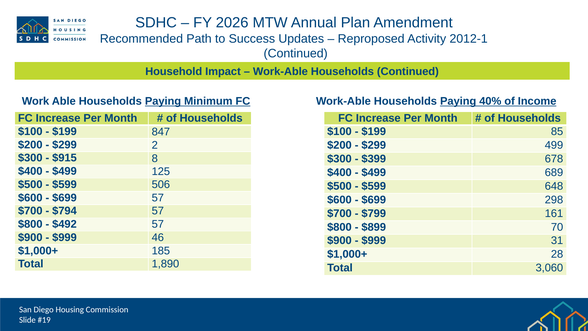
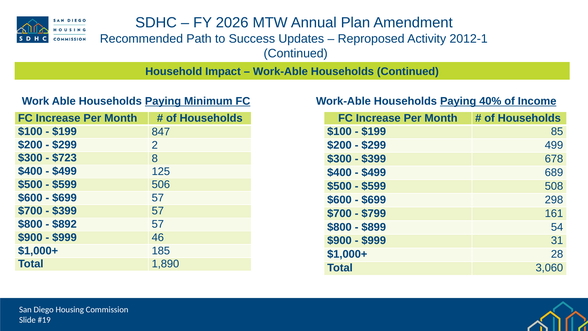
$915: $915 -> $723 (64, 158)
648: 648 -> 508 (554, 186)
$794: $794 -> $399 (64, 211)
$492: $492 -> $892 (64, 224)
70: 70 -> 54 (557, 227)
